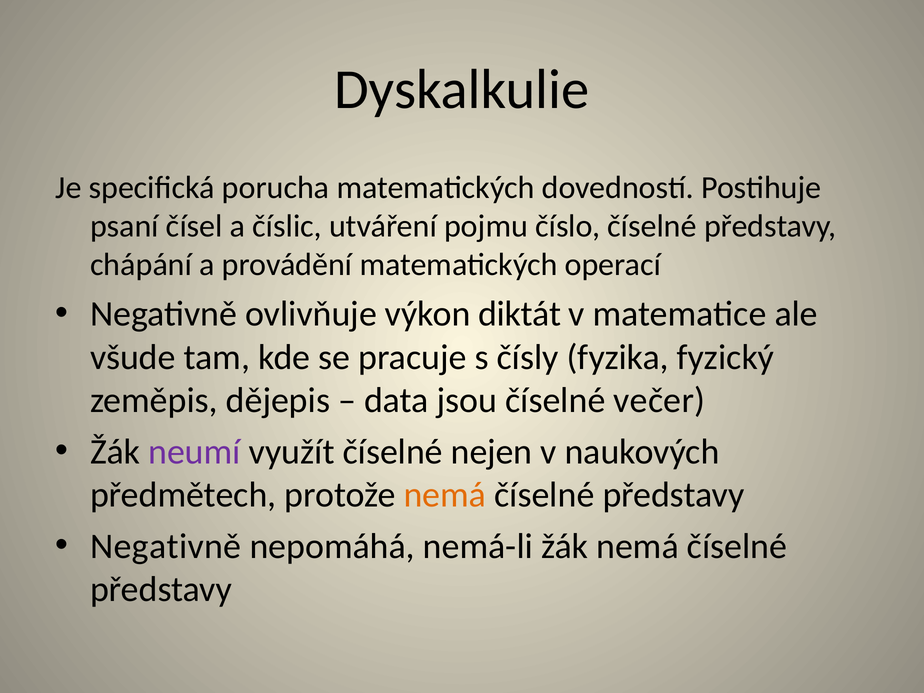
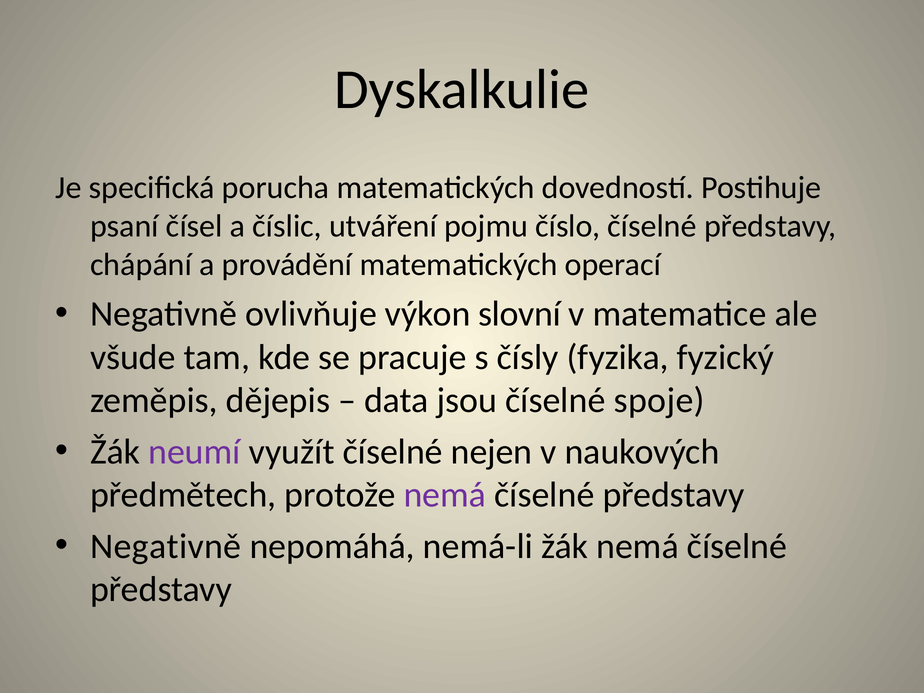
diktát: diktát -> slovní (520, 314)
večer: večer -> spoje (659, 400)
nemá colour: orange -> purple (445, 495)
